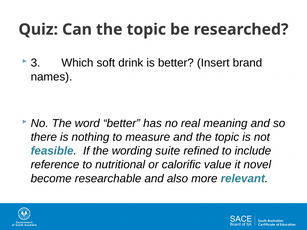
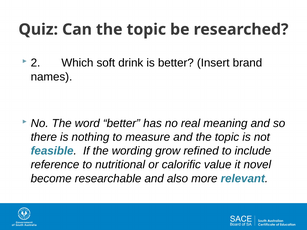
3: 3 -> 2 (35, 63)
suite: suite -> grow (168, 151)
